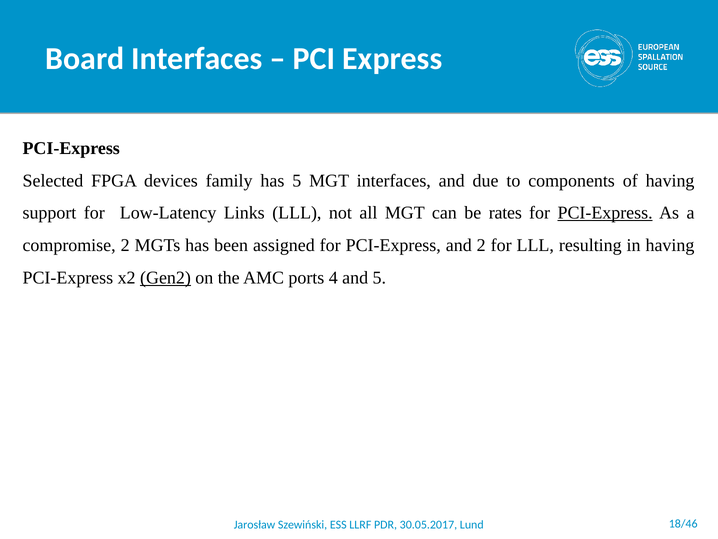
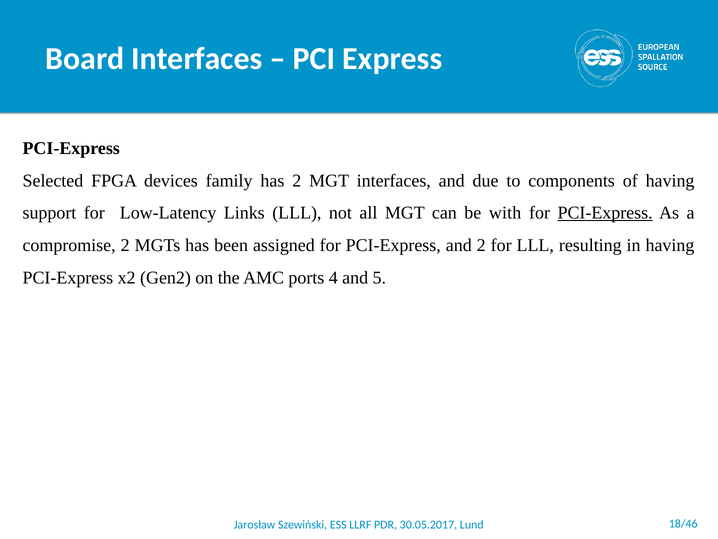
has 5: 5 -> 2 (297, 180)
rates: rates -> with (505, 213)
Gen2 underline: present -> none (165, 277)
